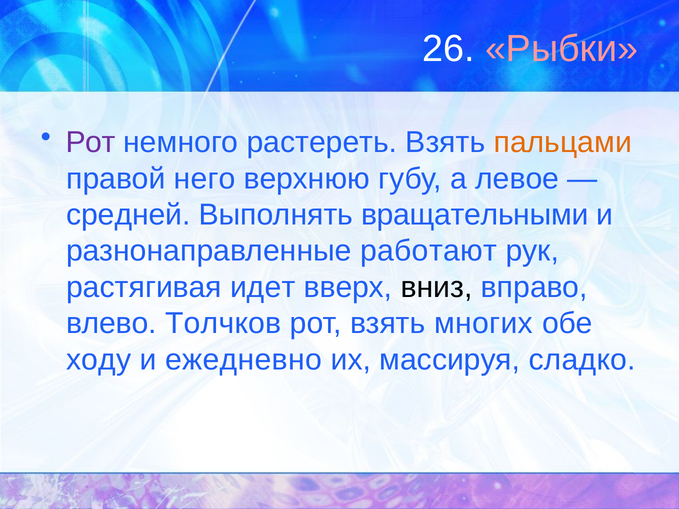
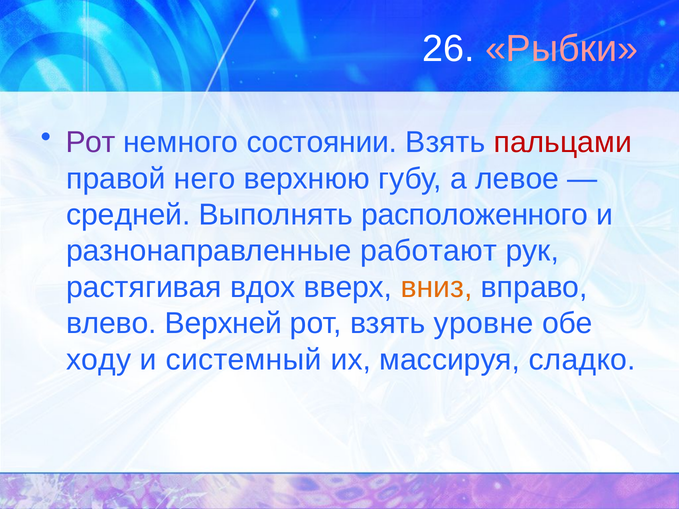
растереть: растереть -> состоянии (322, 142)
пальцами colour: orange -> red (563, 142)
вращательными: вращательными -> расположенного (475, 215)
идет: идет -> вдох (263, 287)
вниз colour: black -> orange (437, 287)
Толчков: Толчков -> Верхней (223, 324)
многих: многих -> уровне (484, 324)
ежедневно: ежедневно -> системный (244, 360)
